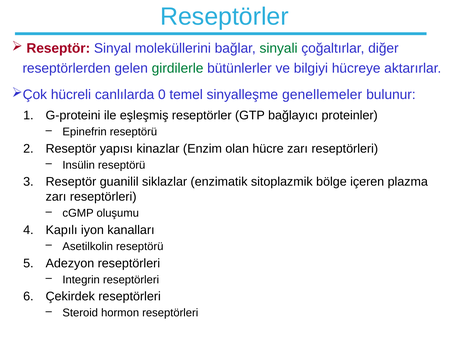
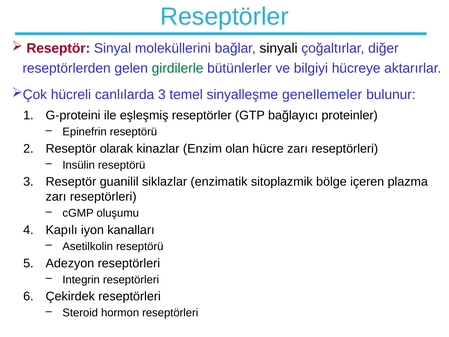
sinyali colour: green -> black (279, 48)
canlılarda 0: 0 -> 3 (162, 95)
yapısı: yapısı -> olarak (116, 149)
